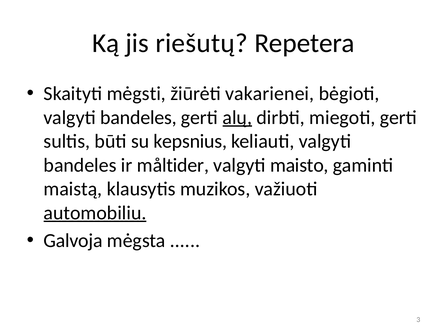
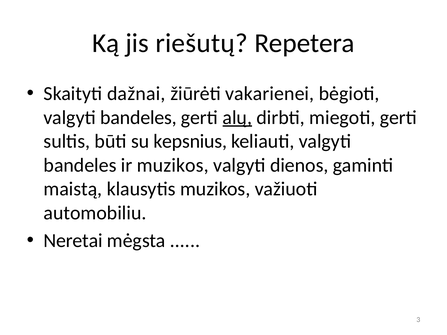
mėgsti: mėgsti -> dažnai (136, 94)
ir måltider: måltider -> muzikos (173, 165)
maisto: maisto -> dienos (299, 165)
automobiliu underline: present -> none (95, 213)
Galvoja: Galvoja -> Neretai (73, 241)
